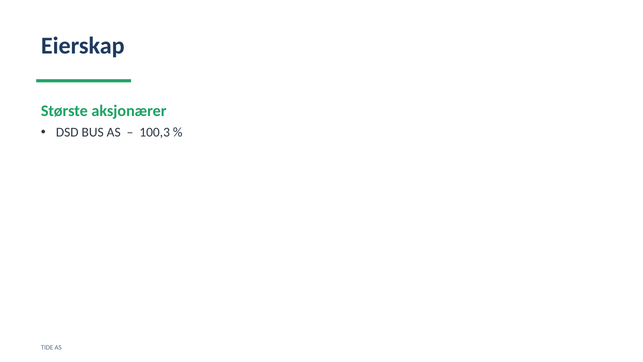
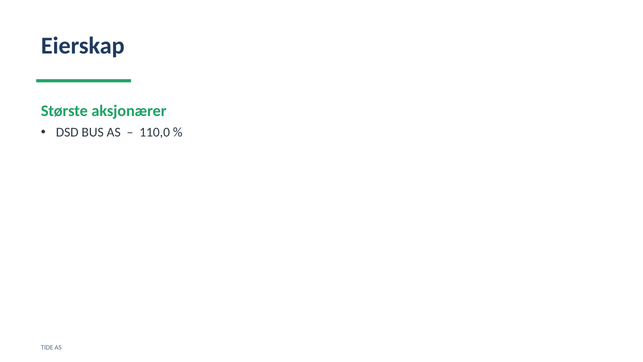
100,3: 100,3 -> 110,0 (155, 132)
